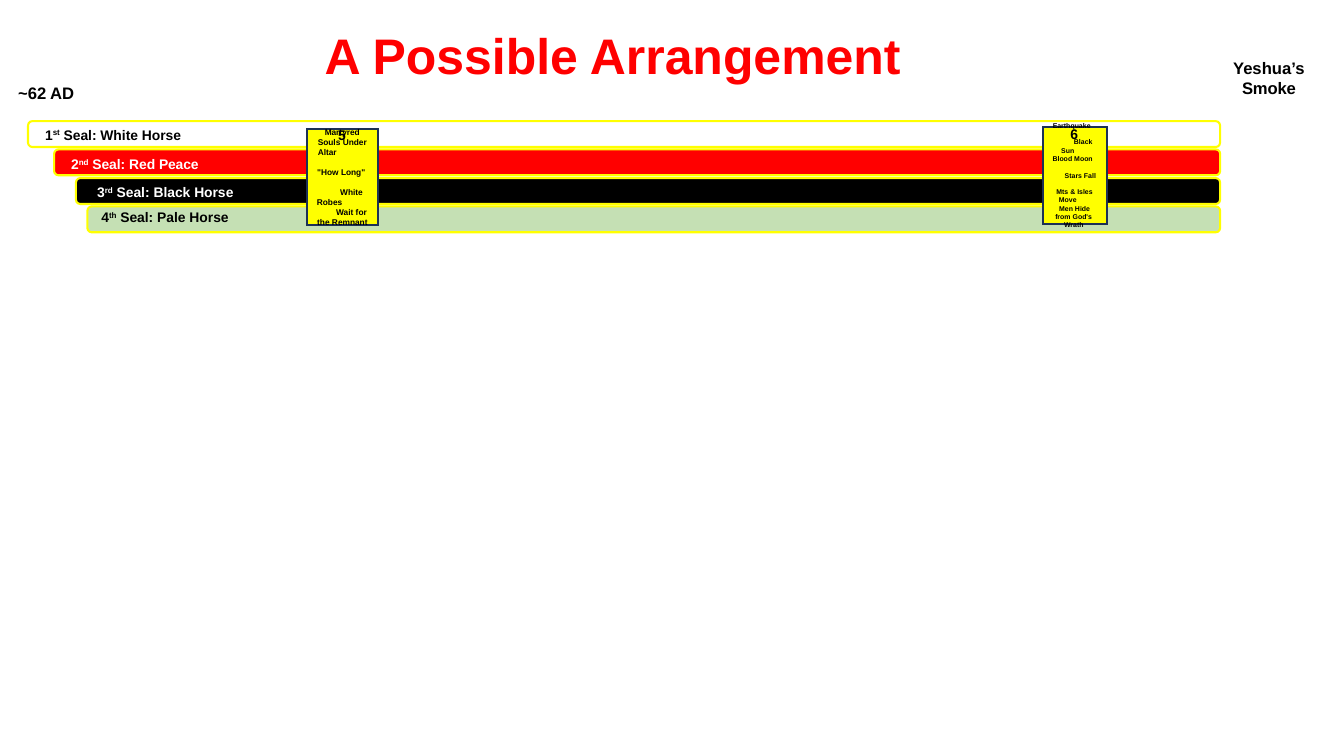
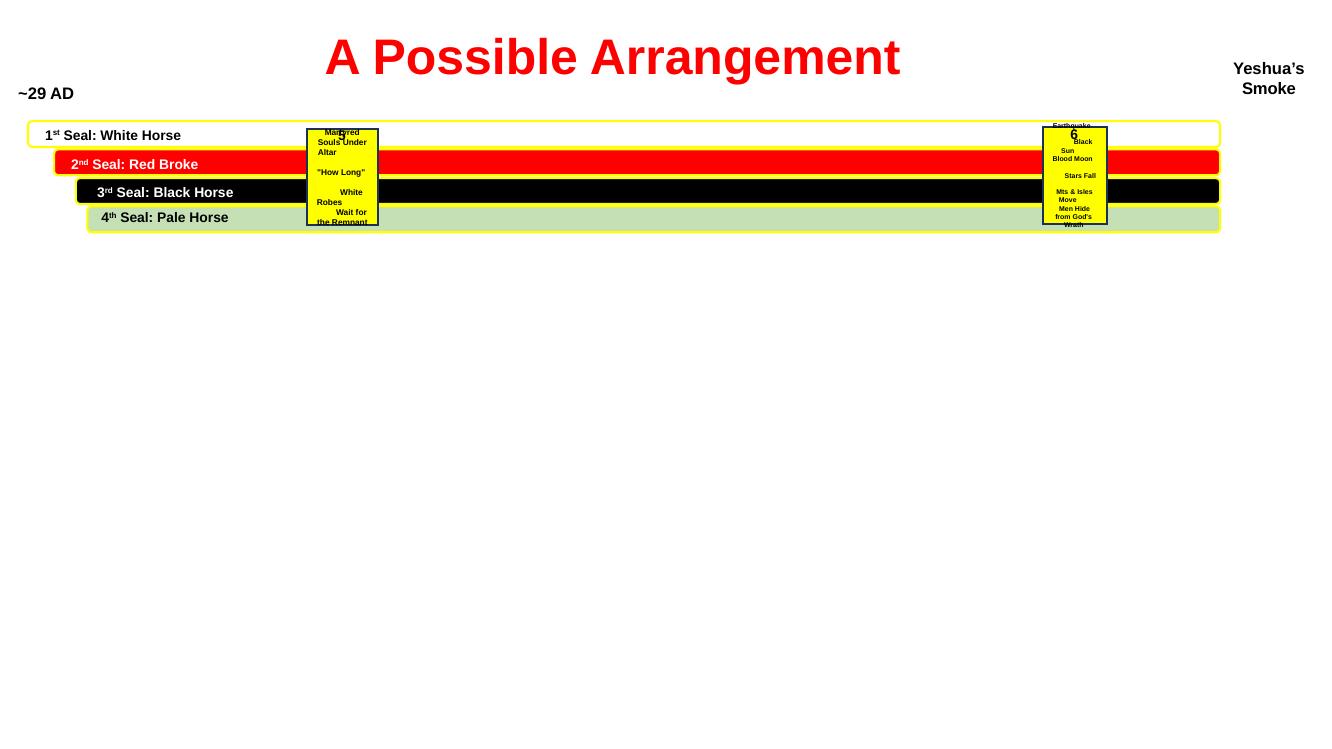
~62: ~62 -> ~29 (32, 94)
Peace: Peace -> Broke (179, 165)
